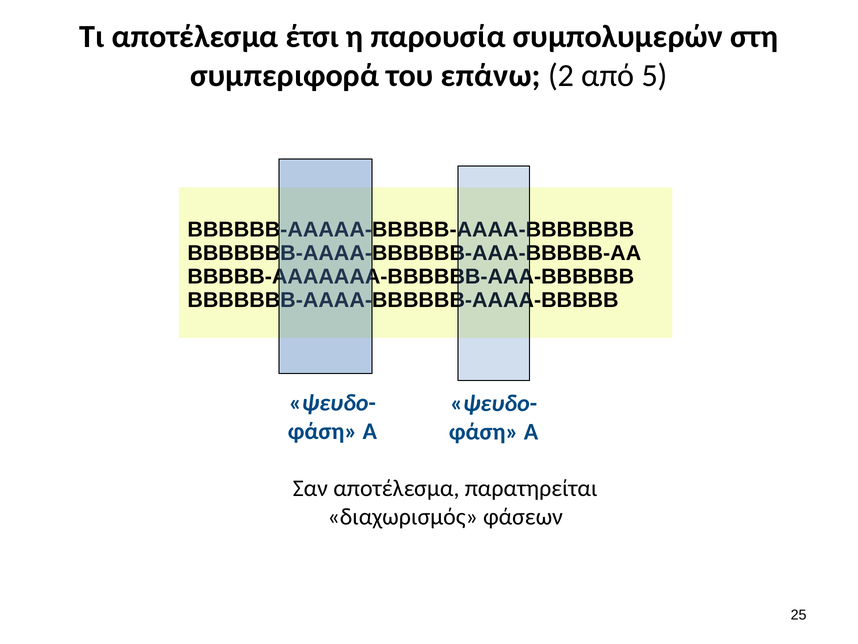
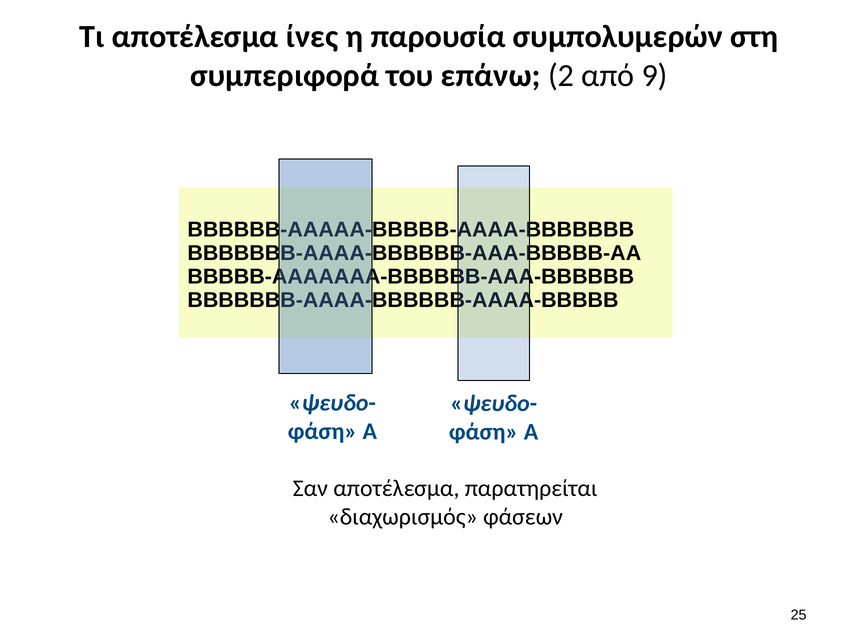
έτσι: έτσι -> ίνες (312, 37)
5: 5 -> 9 (655, 75)
